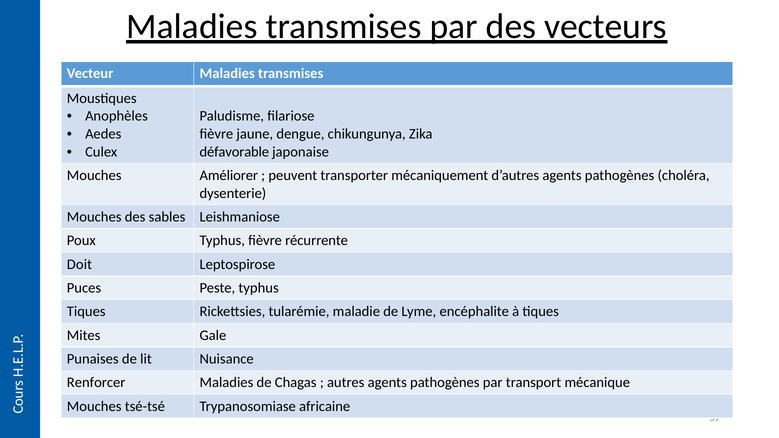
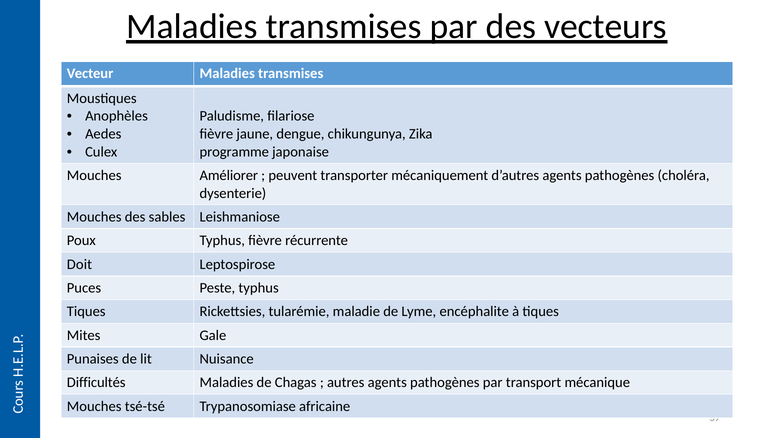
défavorable: défavorable -> programme (234, 152)
Renforcer: Renforcer -> Difficultés (96, 383)
